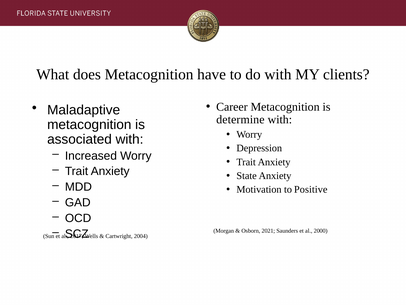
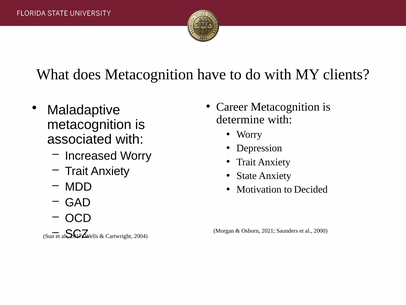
Positive: Positive -> Decided (311, 189)
